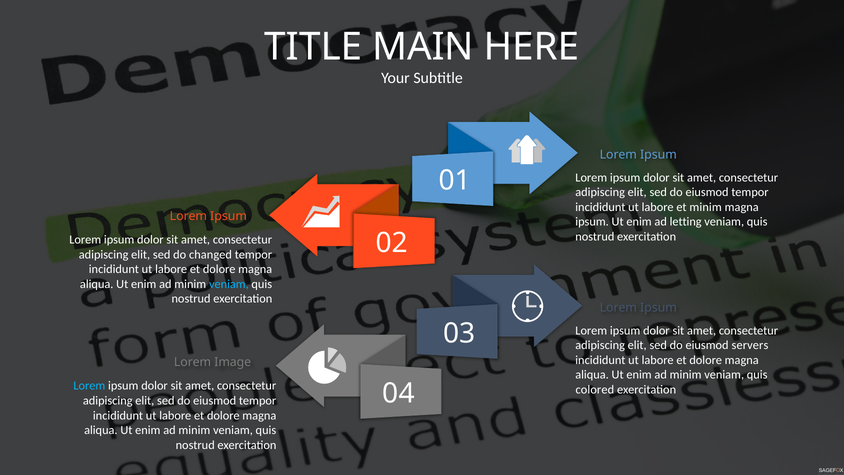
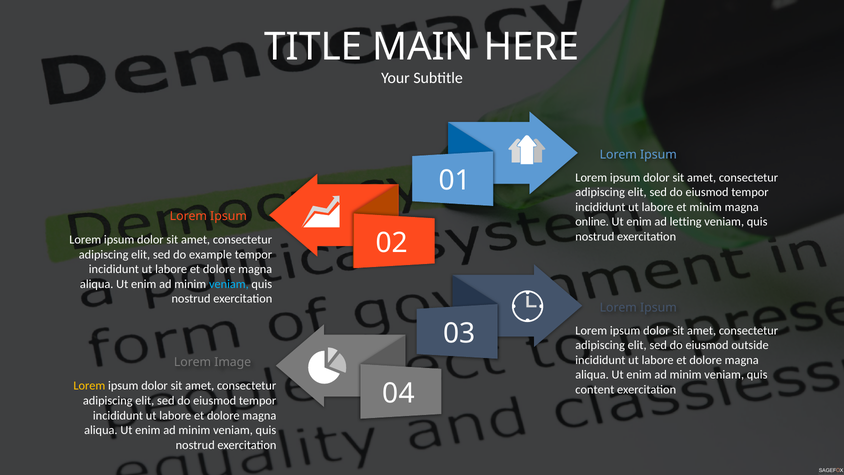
ipsum: ipsum -> online (592, 222)
changed: changed -> example (210, 254)
servers: servers -> outside (750, 345)
Lorem colour: light blue -> yellow (89, 386)
colored: colored -> content (595, 389)
